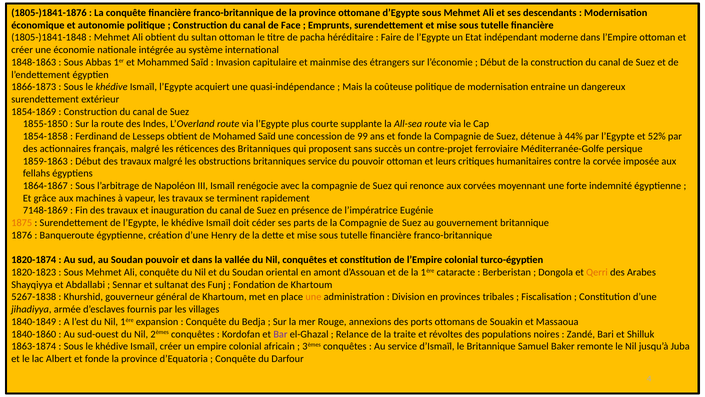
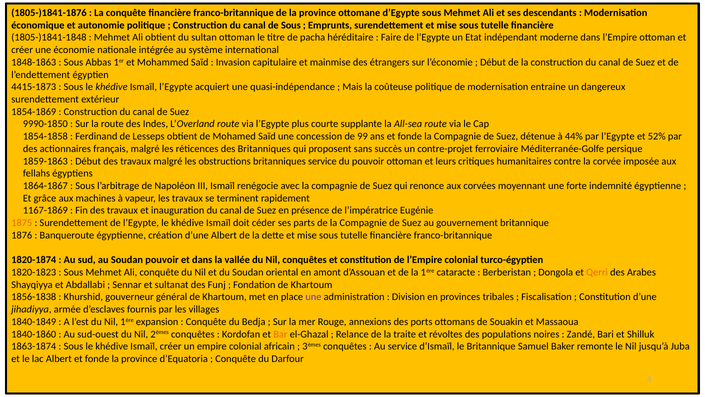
de Face: Face -> Sous (291, 25)
1866-1873: 1866-1873 -> 4415-1873 (34, 87)
1855-1850: 1855-1850 -> 9990-1850 (45, 124)
7148-1869: 7148-1869 -> 1167-1869 (45, 210)
d’une Henry: Henry -> Albert (224, 235)
5267-1838: 5267-1838 -> 1856-1838 (34, 297)
une colour: orange -> purple (313, 297)
Bar colour: purple -> orange (280, 334)
